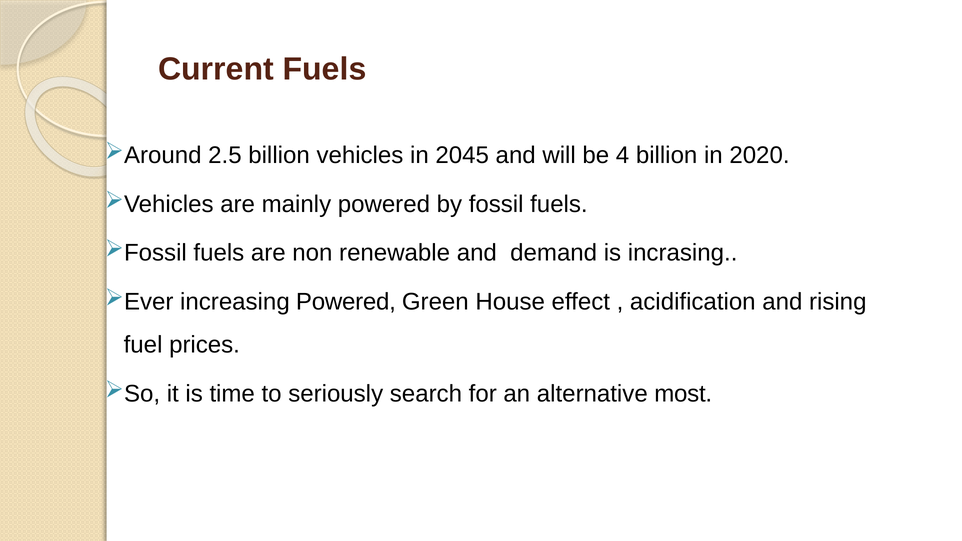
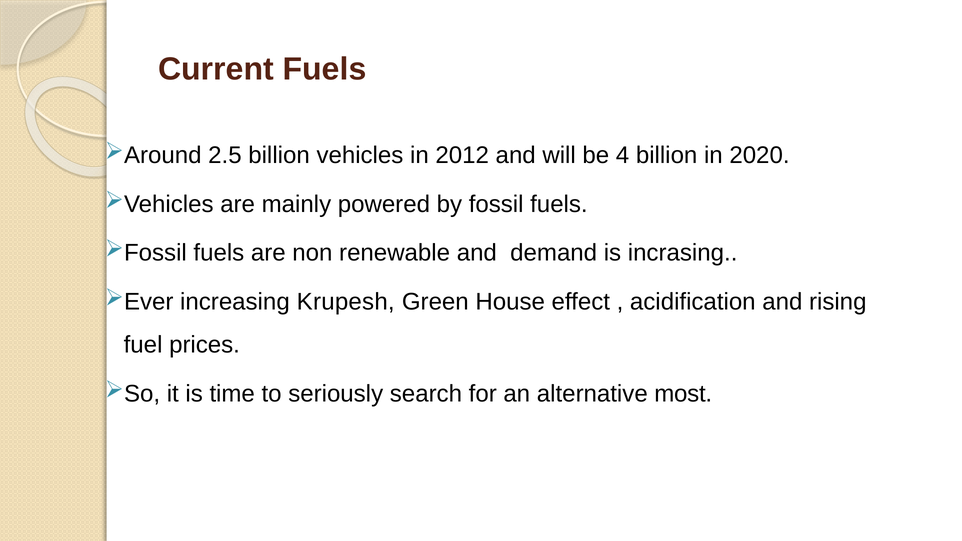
2045: 2045 -> 2012 (462, 155)
increasing Powered: Powered -> Krupesh (346, 302)
